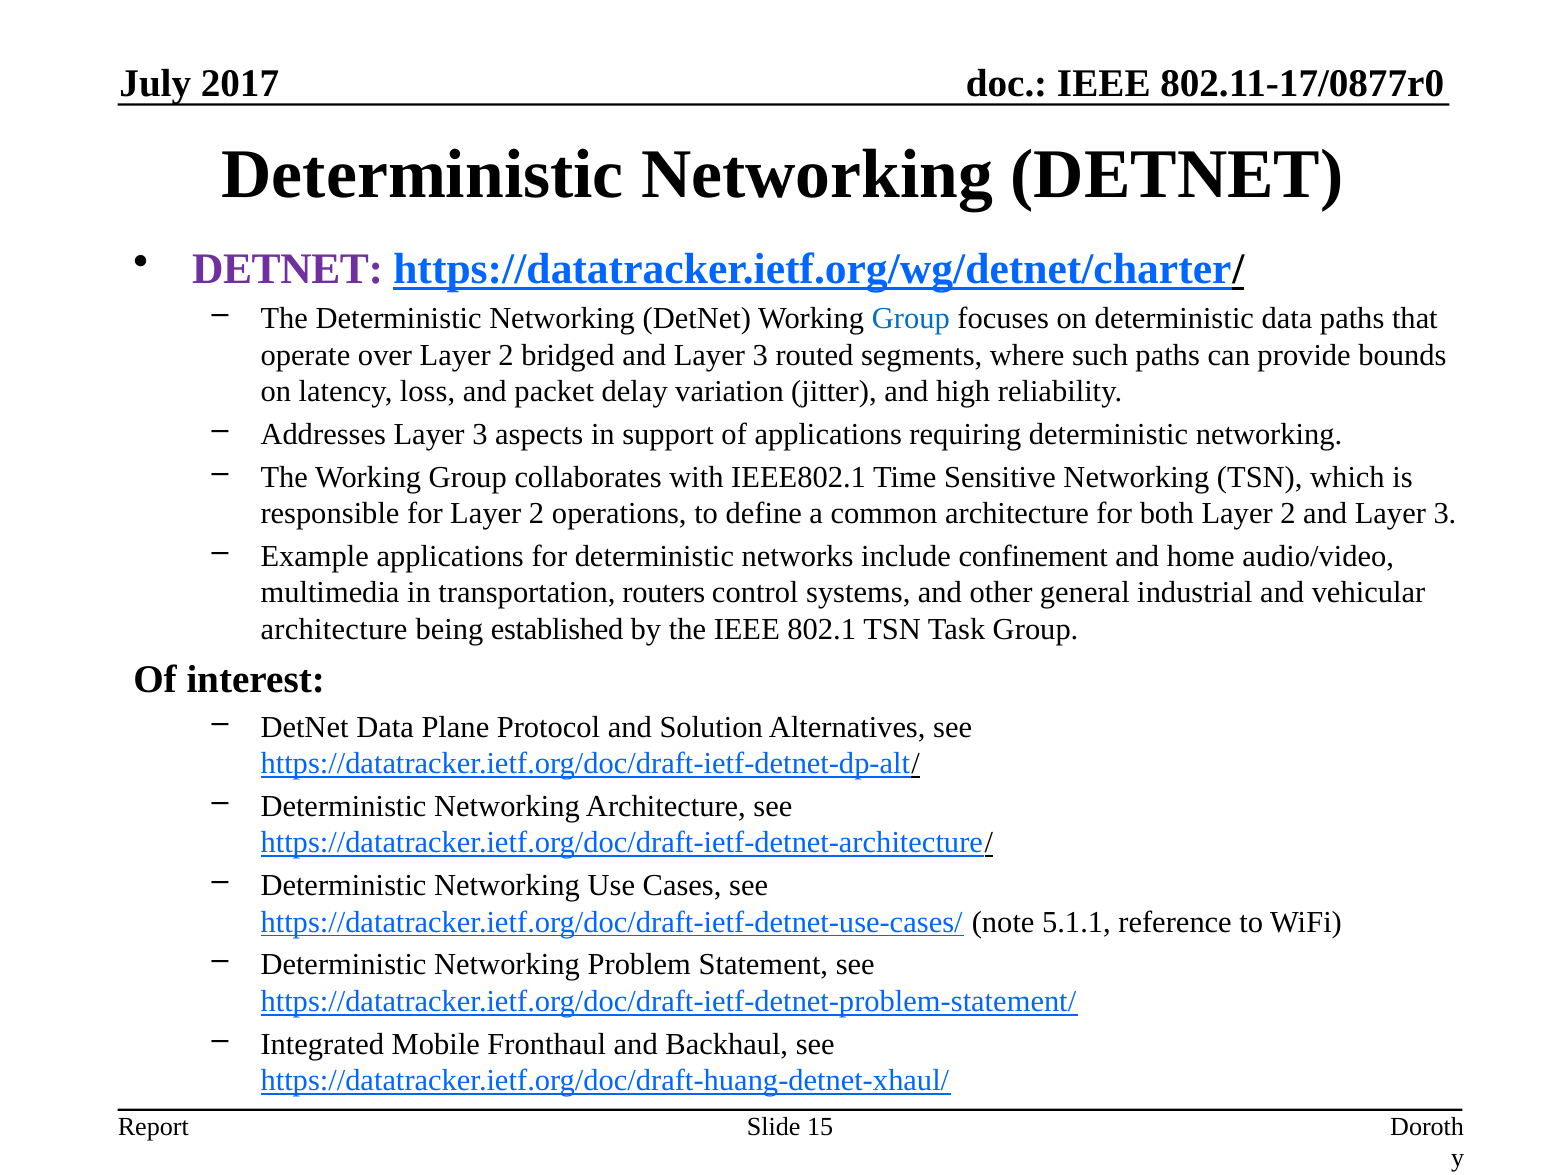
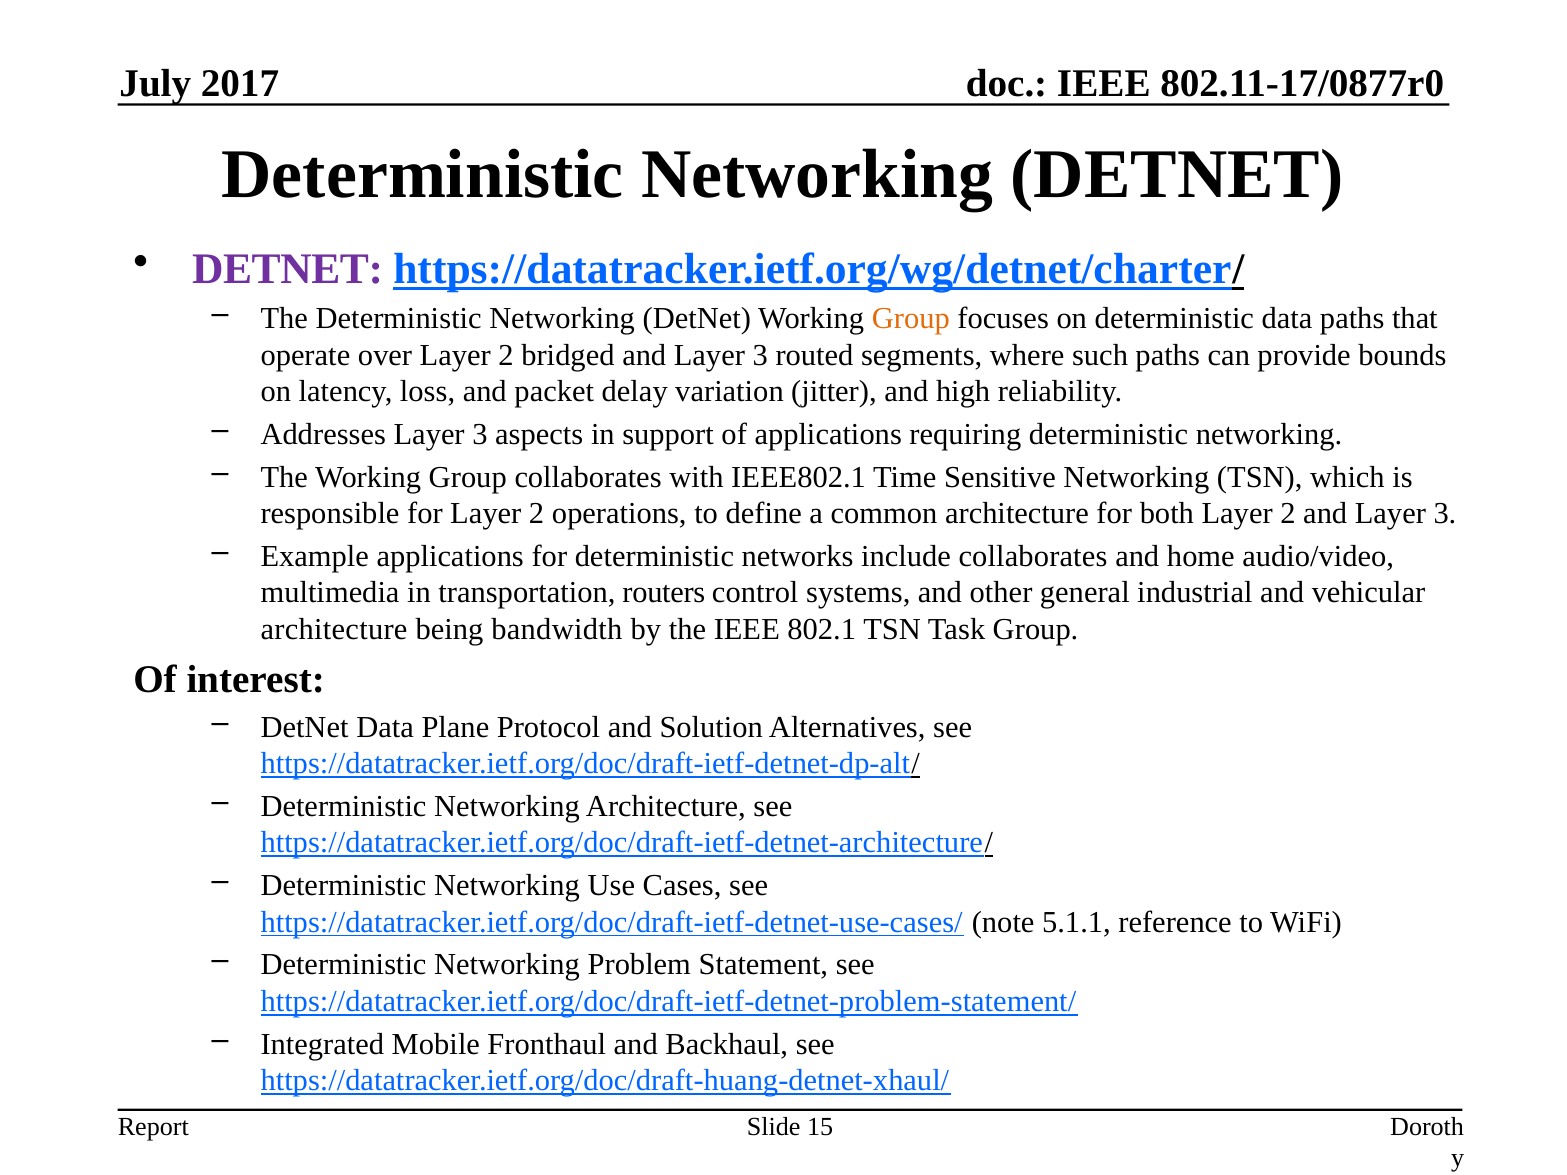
Group colour: blue -> orange (911, 319)
include confinement: confinement -> collaborates (1033, 556)
established: established -> bandwidth (557, 630)
